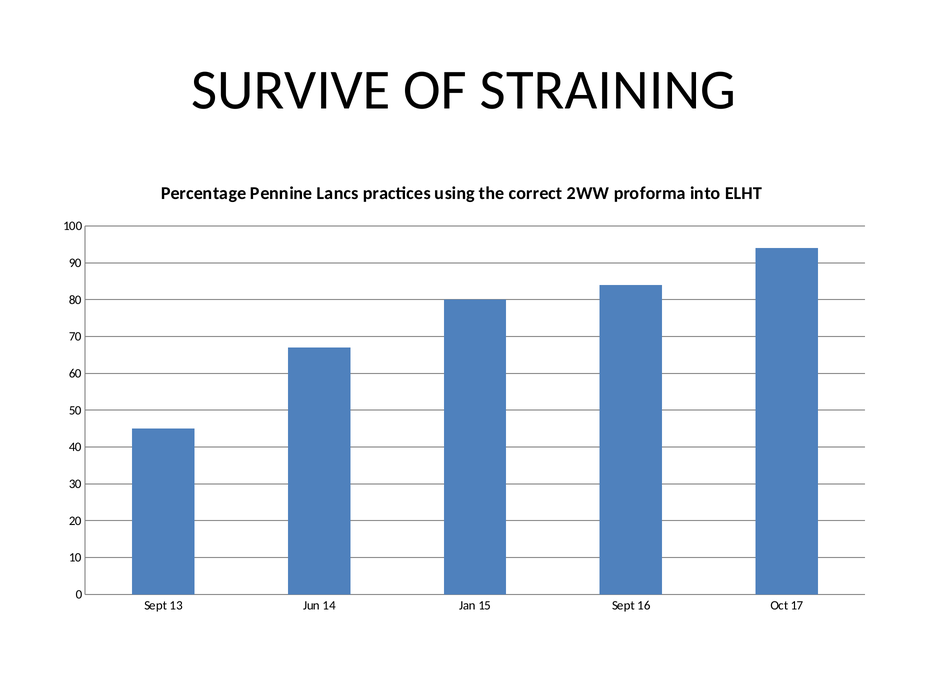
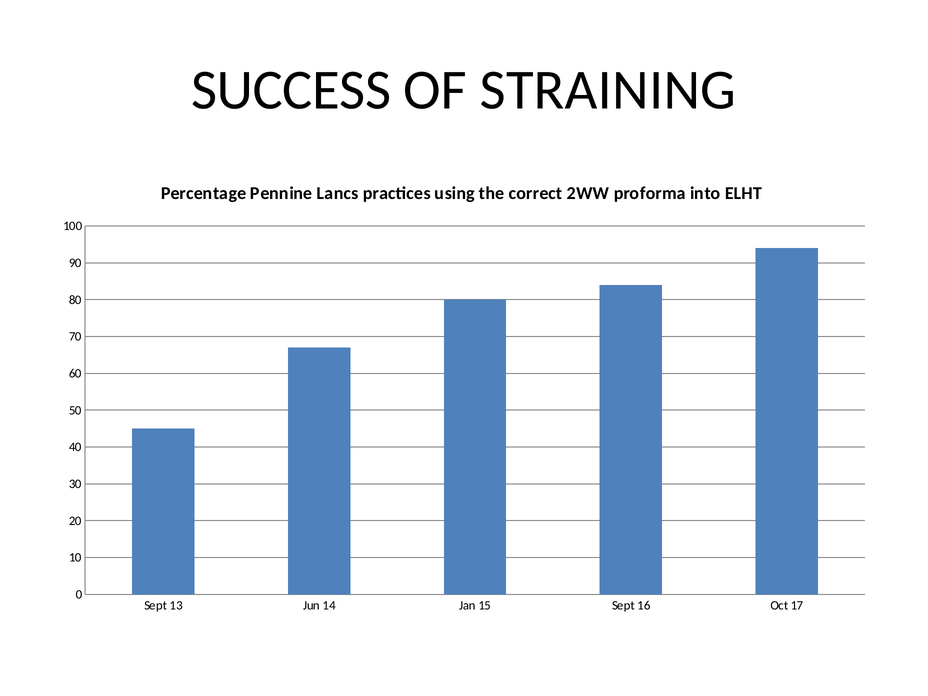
SURVIVE: SURVIVE -> SUCCESS (291, 90)
